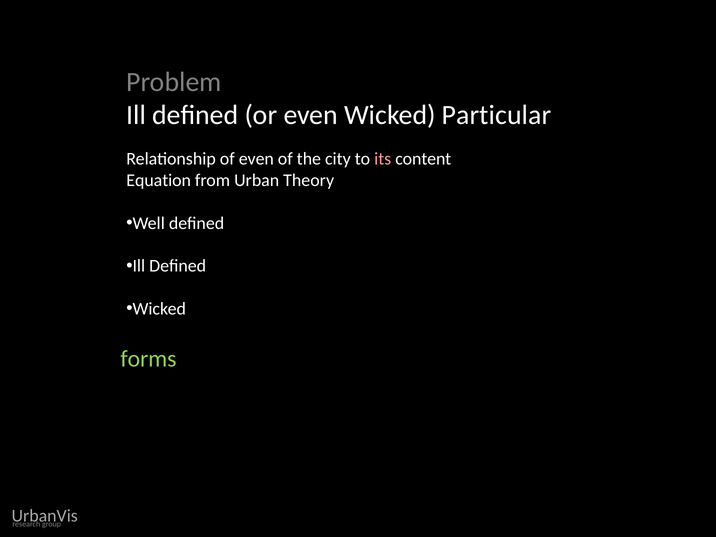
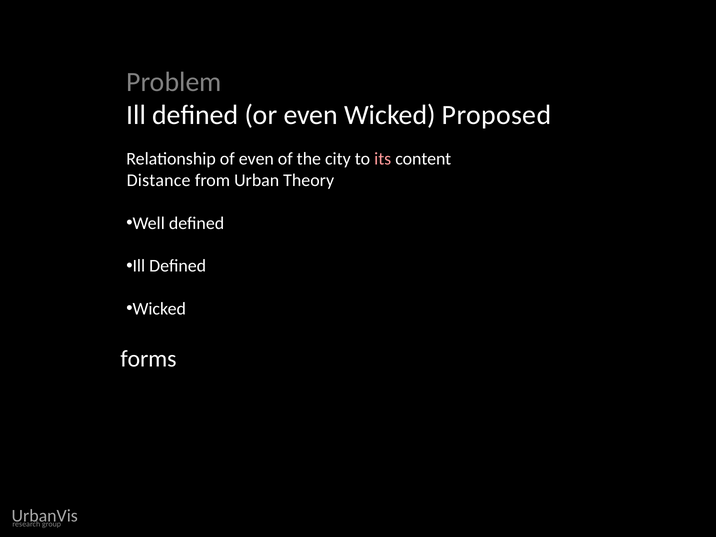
Particular: Particular -> Proposed (497, 115)
Equation: Equation -> Distance (159, 180)
forms colour: light green -> white (148, 359)
